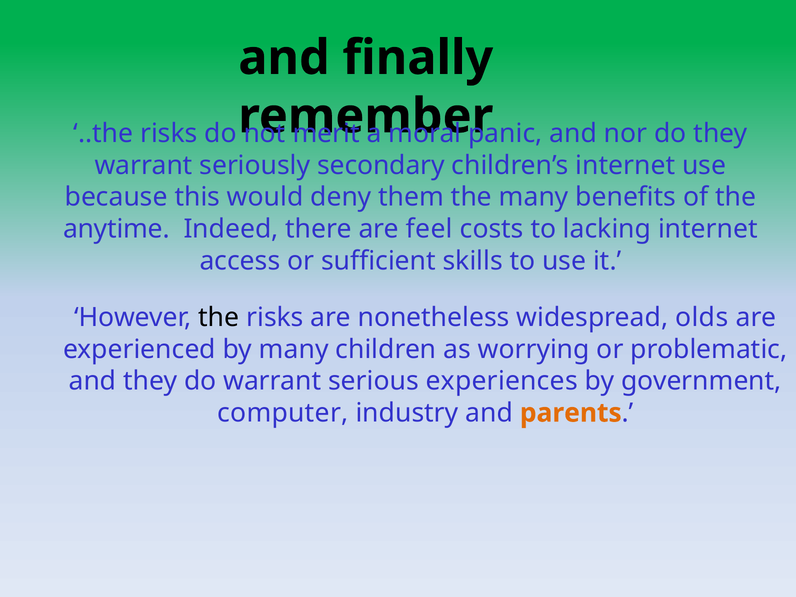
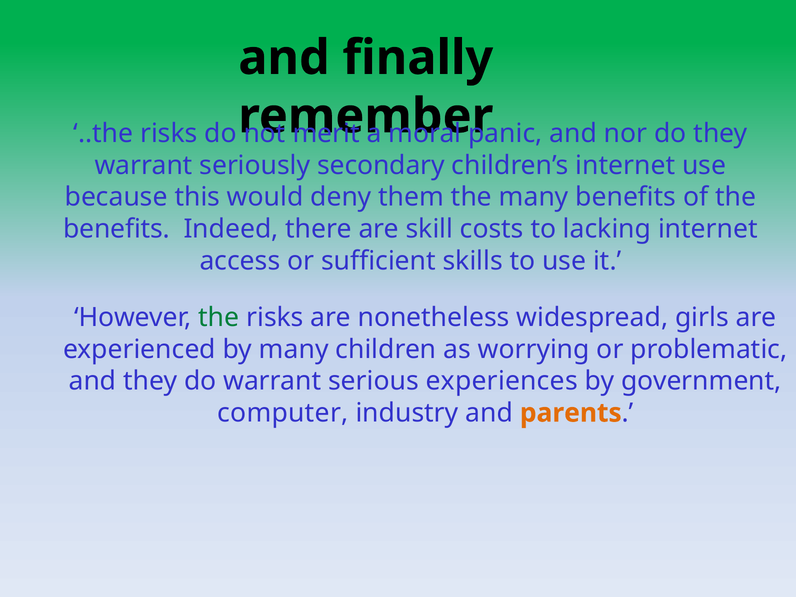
anytime: anytime -> benefits (116, 229)
feel: feel -> skill (429, 229)
the colour: black -> green (219, 317)
olds: olds -> girls (702, 317)
